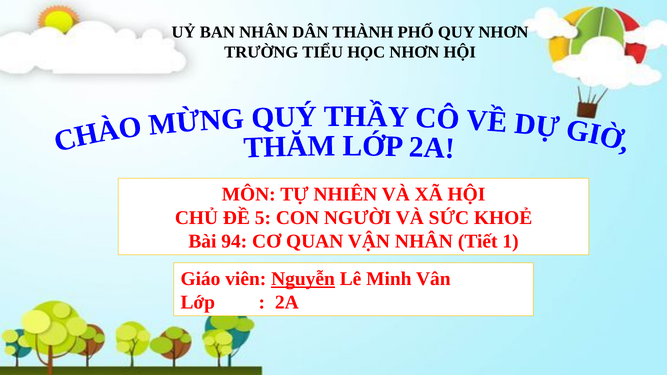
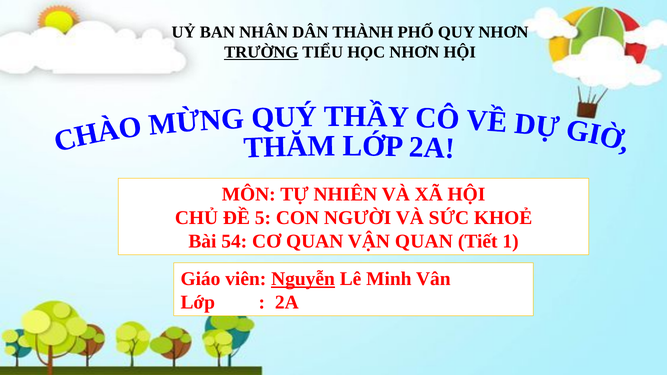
TRƯỜNG underline: none -> present (261, 52)
94: 94 -> 54 (234, 241)
VẬN NHÂN: NHÂN -> QUAN (424, 241)
